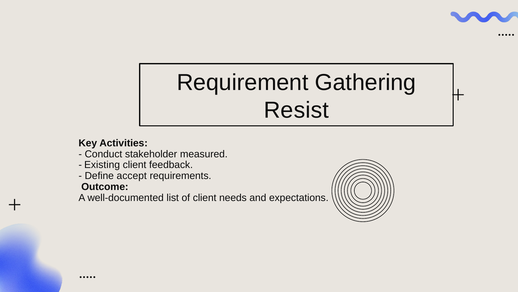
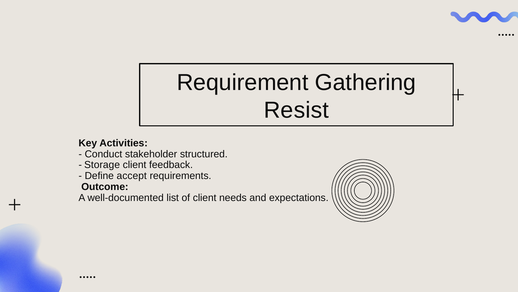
measured: measured -> structured (204, 154)
Existing: Existing -> Storage (102, 165)
